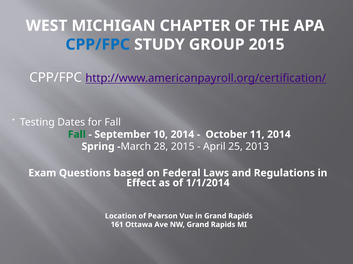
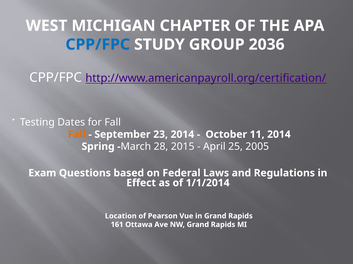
GROUP 2015: 2015 -> 2036 (267, 45)
Fall colour: green -> orange (77, 135)
10: 10 -> 23 (161, 135)
2013: 2013 -> 2005 (257, 147)
